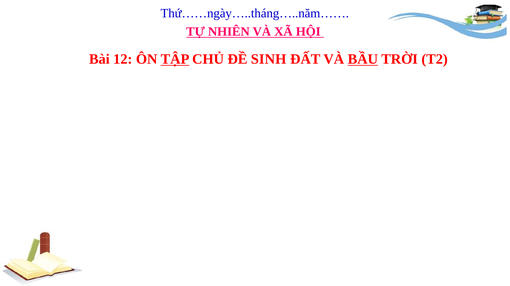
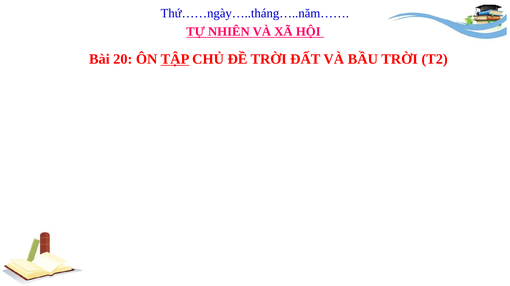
12: 12 -> 20 (123, 59)
ĐỀ SINH: SINH -> TRỜI (269, 59)
BẦU underline: present -> none (363, 59)
